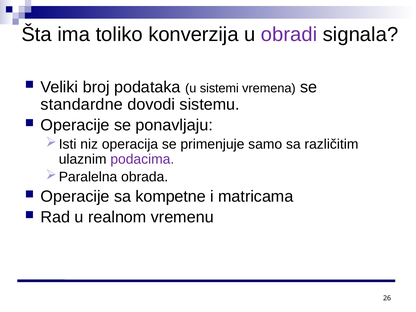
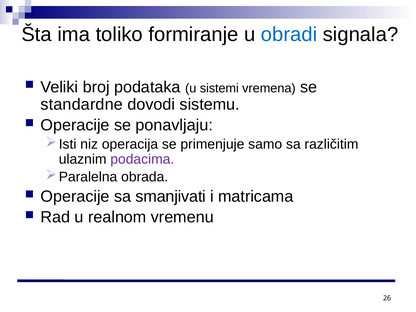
konverzija: konverzija -> formiranje (193, 34)
obradi colour: purple -> blue (289, 34)
kompetne: kompetne -> smanjivati (171, 196)
